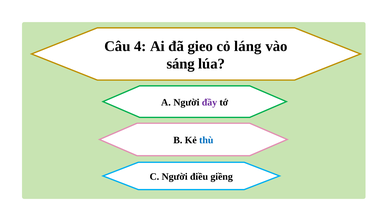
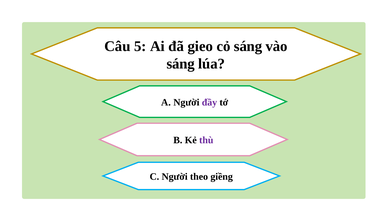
4: 4 -> 5 (140, 46)
cỏ láng: láng -> sáng (248, 46)
thù colour: blue -> purple (206, 140)
điều: điều -> theo (199, 176)
